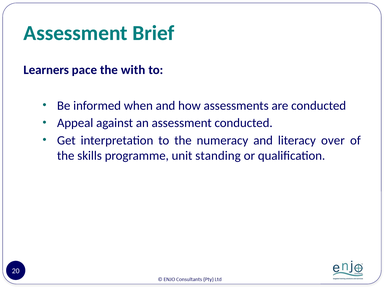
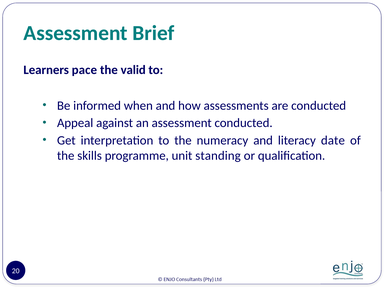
with: with -> valid (133, 70)
over: over -> date (333, 140)
